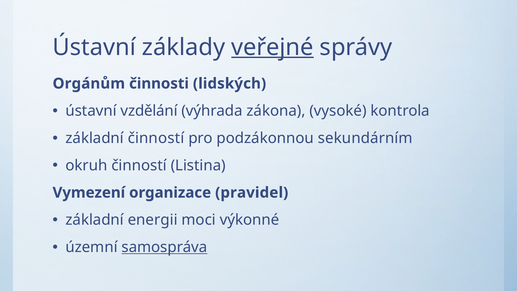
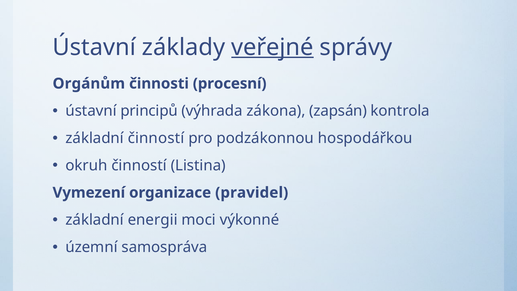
lidských: lidských -> procesní (230, 84)
vzdělání: vzdělání -> principů (149, 111)
vysoké: vysoké -> zapsán (338, 111)
sekundárním: sekundárním -> hospodářkou (365, 138)
samospráva underline: present -> none (164, 247)
